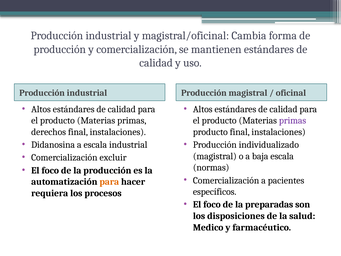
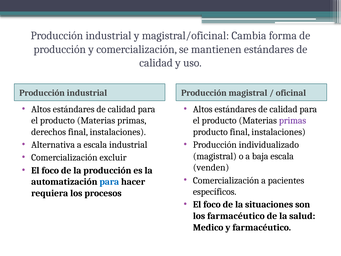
Didanosina: Didanosina -> Alternativa (53, 145)
normas: normas -> venden (211, 167)
para colour: orange -> blue (109, 182)
preparadas: preparadas -> situaciones (269, 204)
los disposiciones: disposiciones -> farmacéutico (236, 216)
